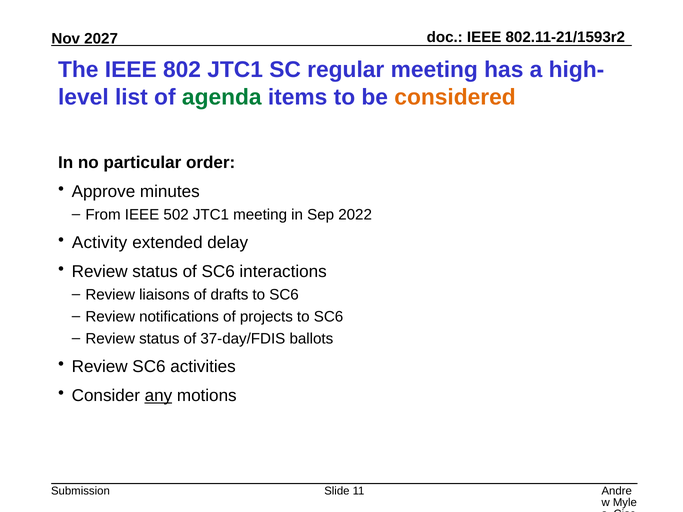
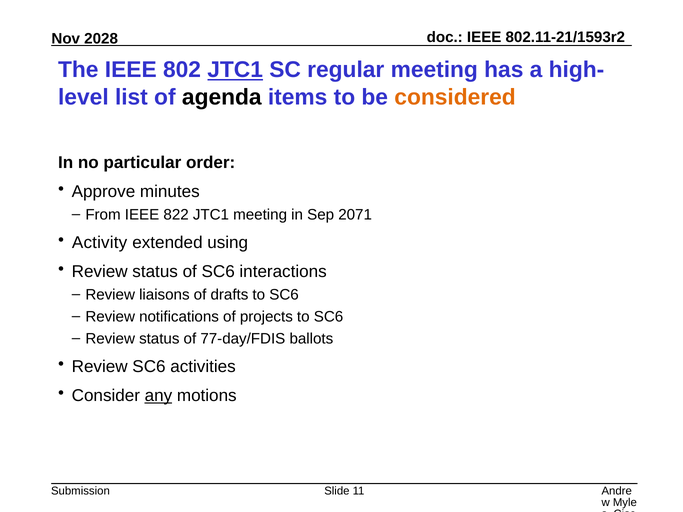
2027: 2027 -> 2028 (101, 39)
JTC1 underline: none -> present (235, 70)
agenda colour: green -> black (222, 97)
502: 502 -> 822 (176, 215)
2022: 2022 -> 2071 (355, 215)
delay: delay -> using (228, 243)
37-day/FDIS: 37-day/FDIS -> 77-day/FDIS (243, 339)
